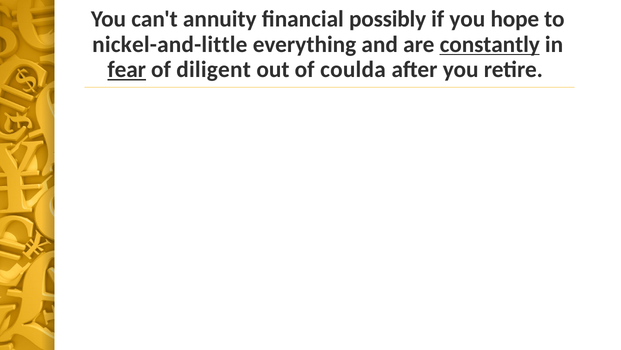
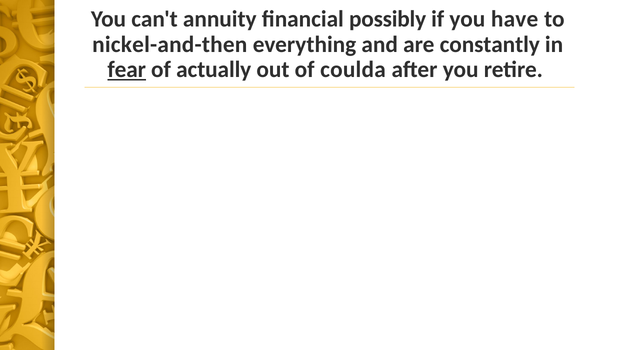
hope: hope -> have (515, 19)
nickel-and-little: nickel-and-little -> nickel-and-then (170, 44)
constantly underline: present -> none (490, 44)
diligent: diligent -> actually (214, 70)
